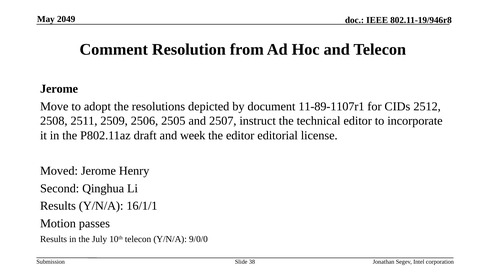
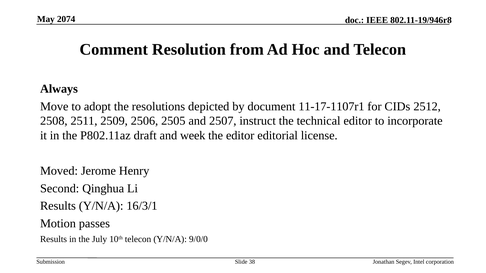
2049: 2049 -> 2074 (66, 19)
Jerome: Jerome -> Always (59, 89)
11-89-1107r1: 11-89-1107r1 -> 11-17-1107r1 (331, 107)
16/1/1: 16/1/1 -> 16/3/1 (142, 206)
